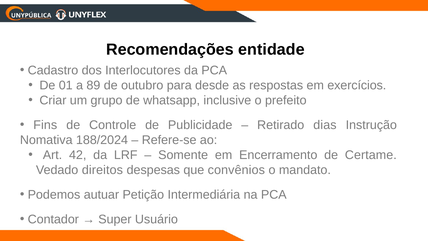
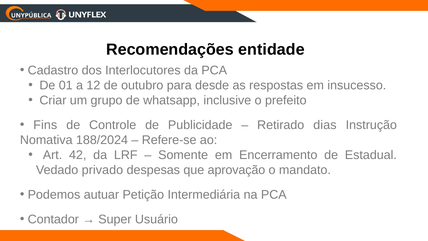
89: 89 -> 12 (93, 85)
exercícios: exercícios -> insucesso (357, 85)
Certame: Certame -> Estadual (371, 155)
direitos: direitos -> privado (102, 170)
convênios: convênios -> aprovação (236, 170)
